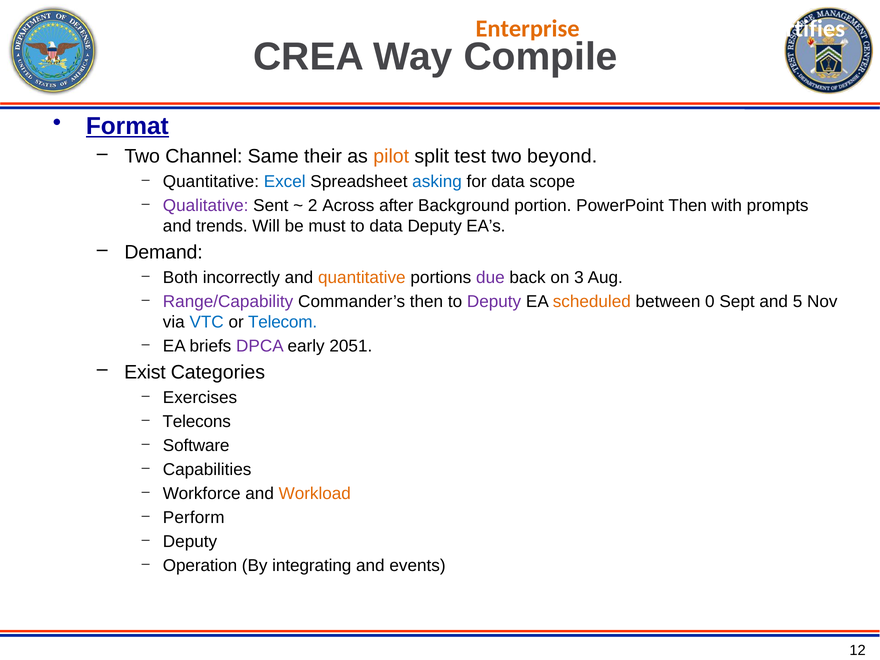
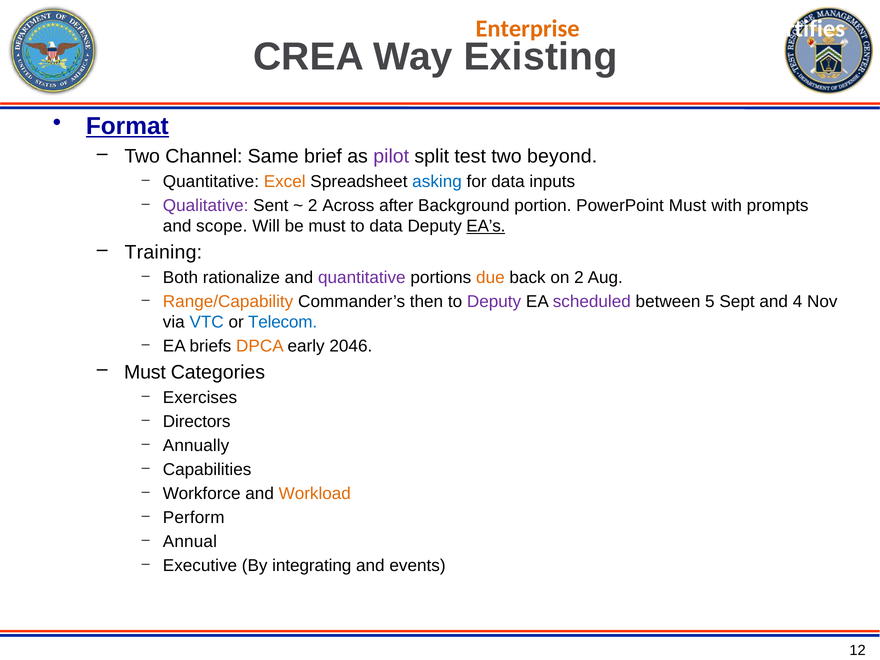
Compile: Compile -> Existing (540, 57)
their: their -> brief (323, 156)
pilot colour: orange -> purple (391, 156)
Excel colour: blue -> orange (285, 182)
scope: scope -> inputs (552, 182)
PowerPoint Then: Then -> Must (688, 206)
trends: trends -> scope (222, 226)
EA’s underline: none -> present (486, 226)
Demand: Demand -> Training (163, 252)
incorrectly: incorrectly -> rationalize (241, 278)
quantitative colour: orange -> purple (362, 278)
due colour: purple -> orange (490, 278)
on 3: 3 -> 2 (579, 278)
Range/Capability colour: purple -> orange (228, 302)
scheduled colour: orange -> purple (592, 302)
0: 0 -> 5 (710, 302)
5: 5 -> 4 (798, 302)
DPCA colour: purple -> orange (260, 346)
2051: 2051 -> 2046 (351, 346)
Exist: Exist -> Must (145, 372)
Telecons: Telecons -> Directors (197, 422)
Software: Software -> Annually (196, 446)
Deputy: Deputy -> Annual (190, 542)
Operation: Operation -> Executive (200, 566)
